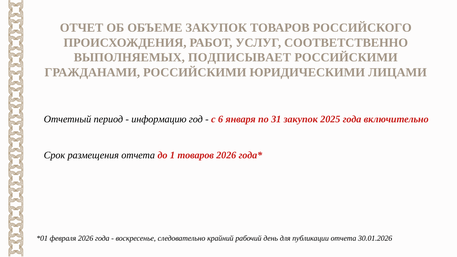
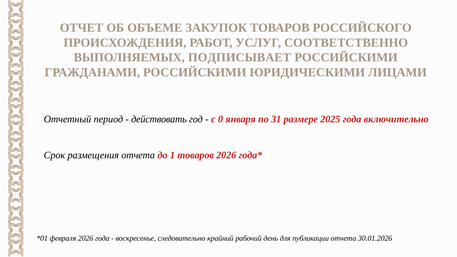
информацию: информацию -> действовать (159, 119)
6: 6 -> 0 (221, 119)
31 закупок: закупок -> размере (301, 119)
